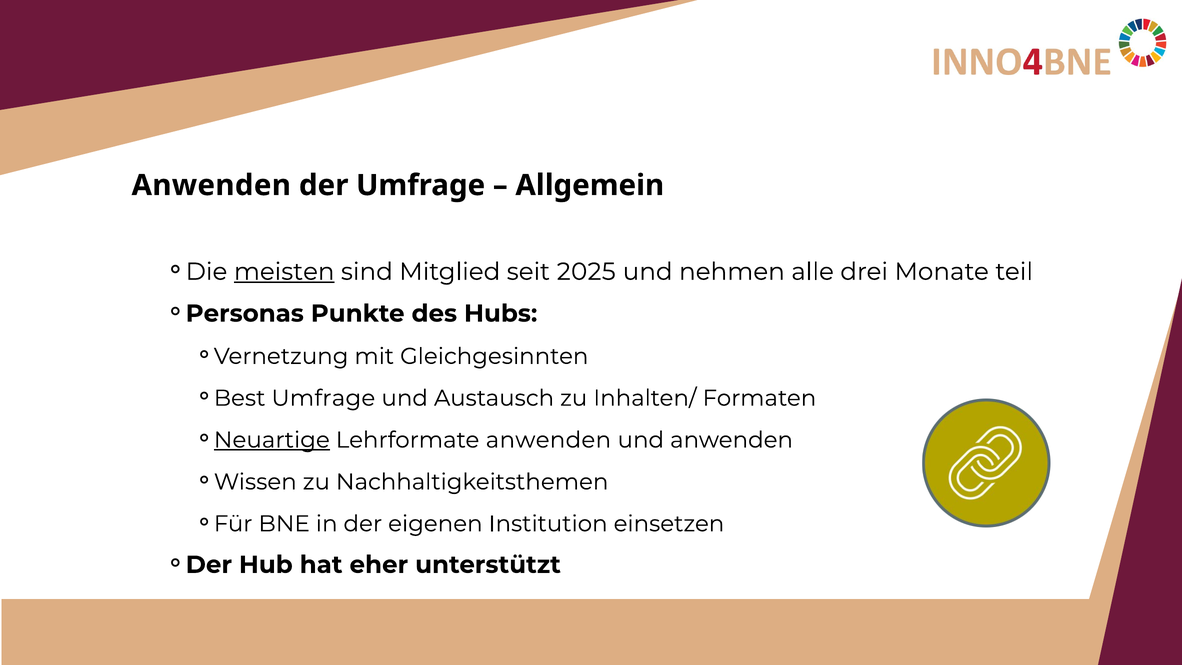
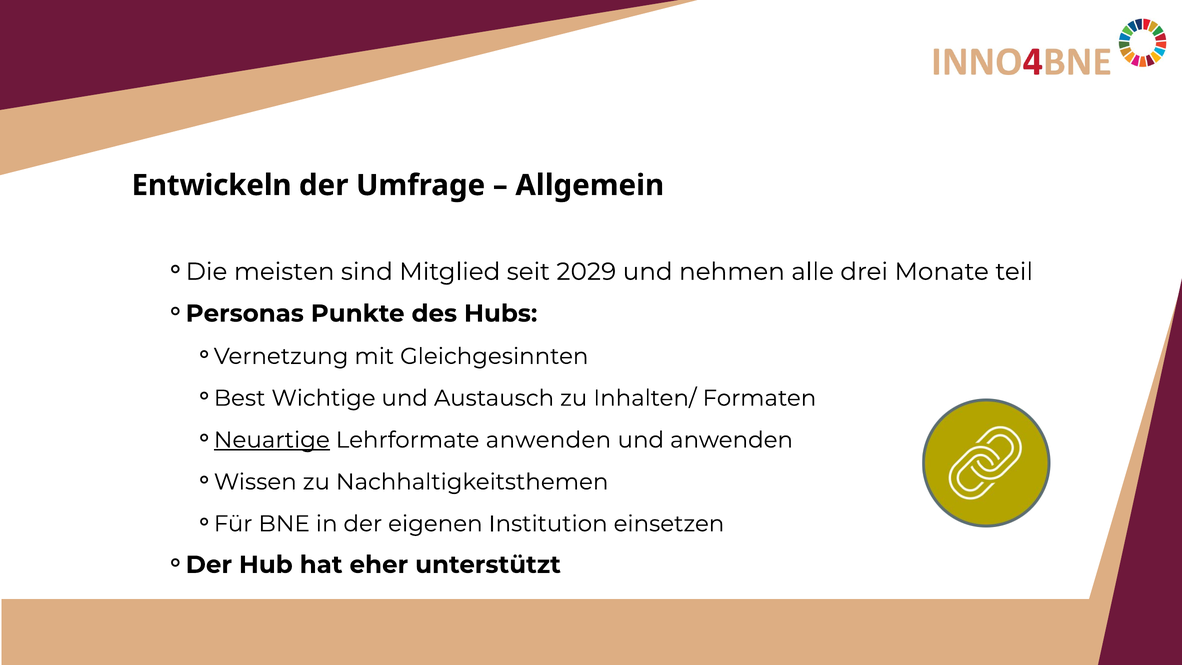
Anwenden: Anwenden -> Entwickeln (212, 185)
meisten underline: present -> none (284, 272)
2025: 2025 -> 2029 (586, 272)
Best Umfrage: Umfrage -> Wichtige (324, 398)
